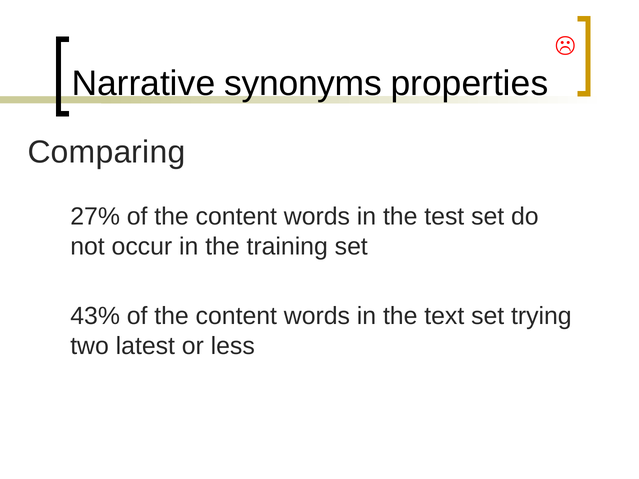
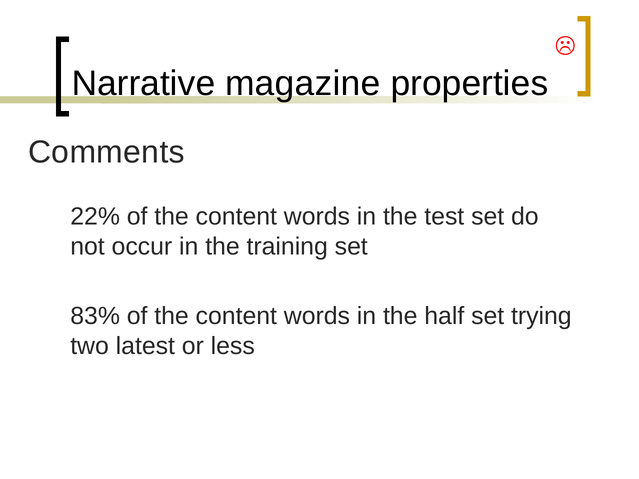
synonyms: synonyms -> magazine (303, 83)
Comparing: Comparing -> Comments (106, 152)
27%: 27% -> 22% (95, 217)
43%: 43% -> 83% (95, 316)
text: text -> half (444, 316)
